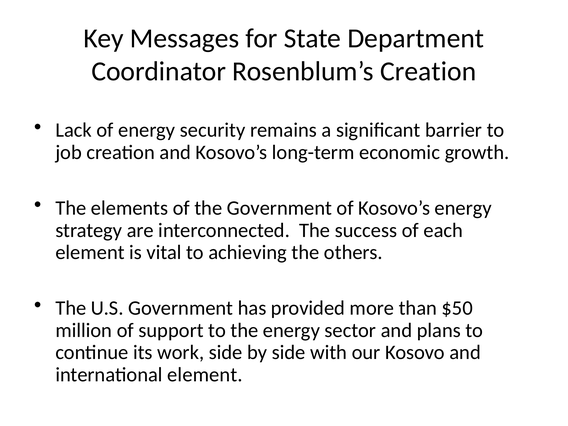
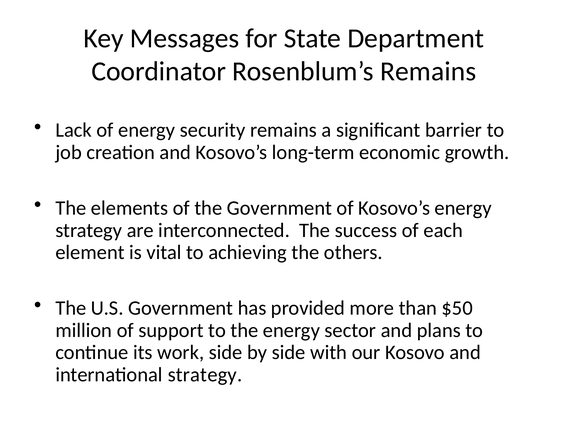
Rosenblum’s Creation: Creation -> Remains (428, 72)
international element: element -> strategy (205, 375)
